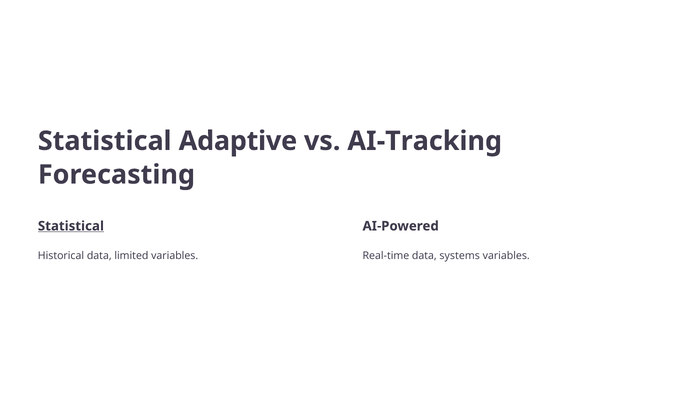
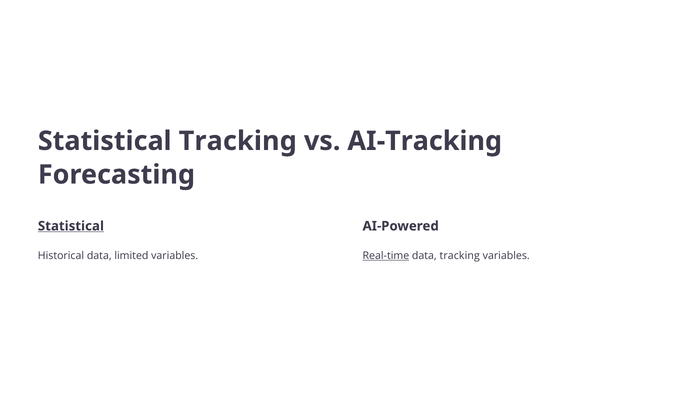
Statistical Adaptive: Adaptive -> Tracking (238, 141)
Real-time underline: none -> present (386, 256)
data systems: systems -> tracking (460, 256)
